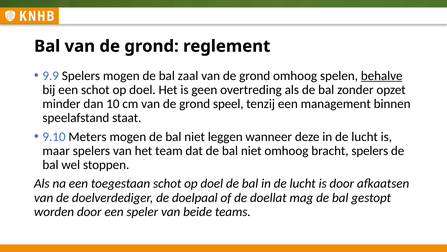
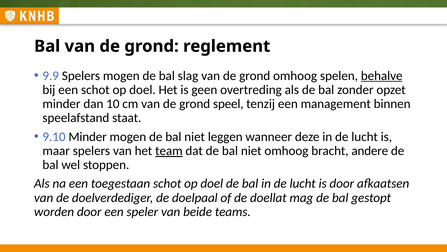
zaal: zaal -> slag (188, 76)
9.10 Meters: Meters -> Minder (88, 136)
team underline: none -> present (169, 150)
bracht spelers: spelers -> andere (370, 150)
